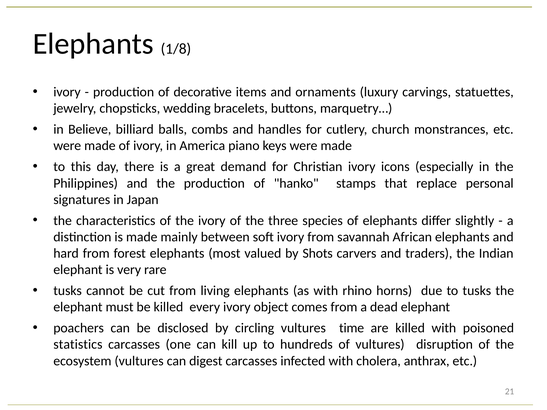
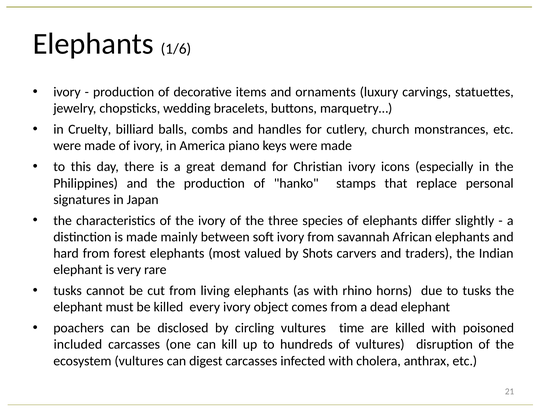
1/8: 1/8 -> 1/6 (176, 49)
Believe: Believe -> Cruelty (90, 129)
statistics: statistics -> included (78, 345)
